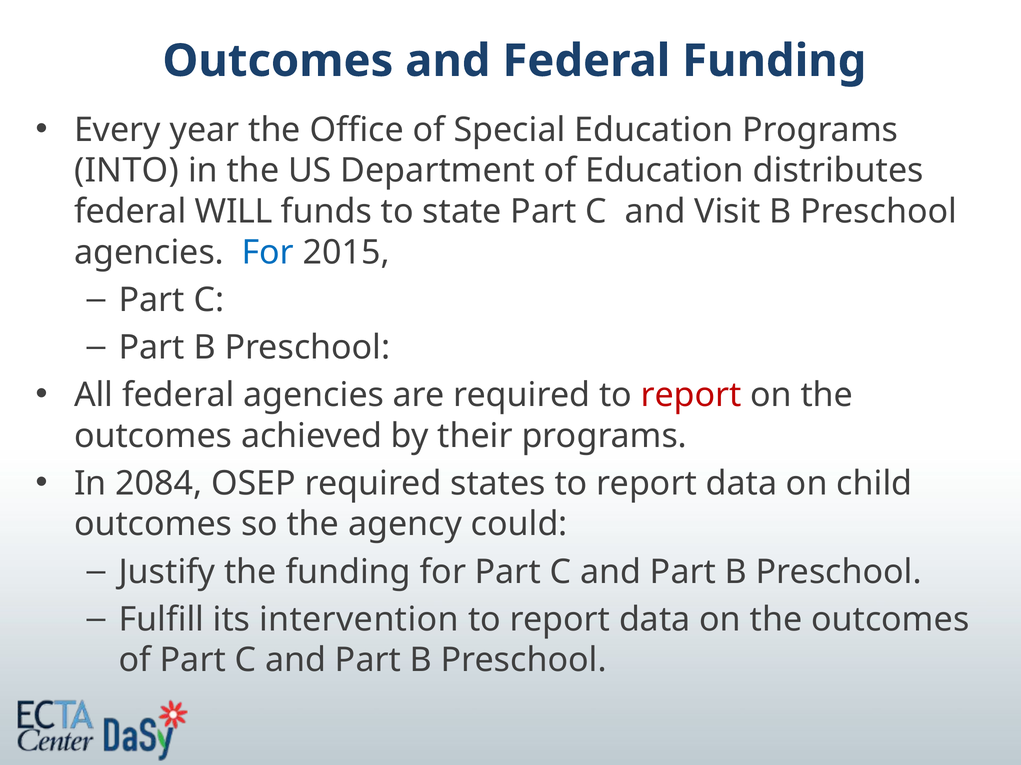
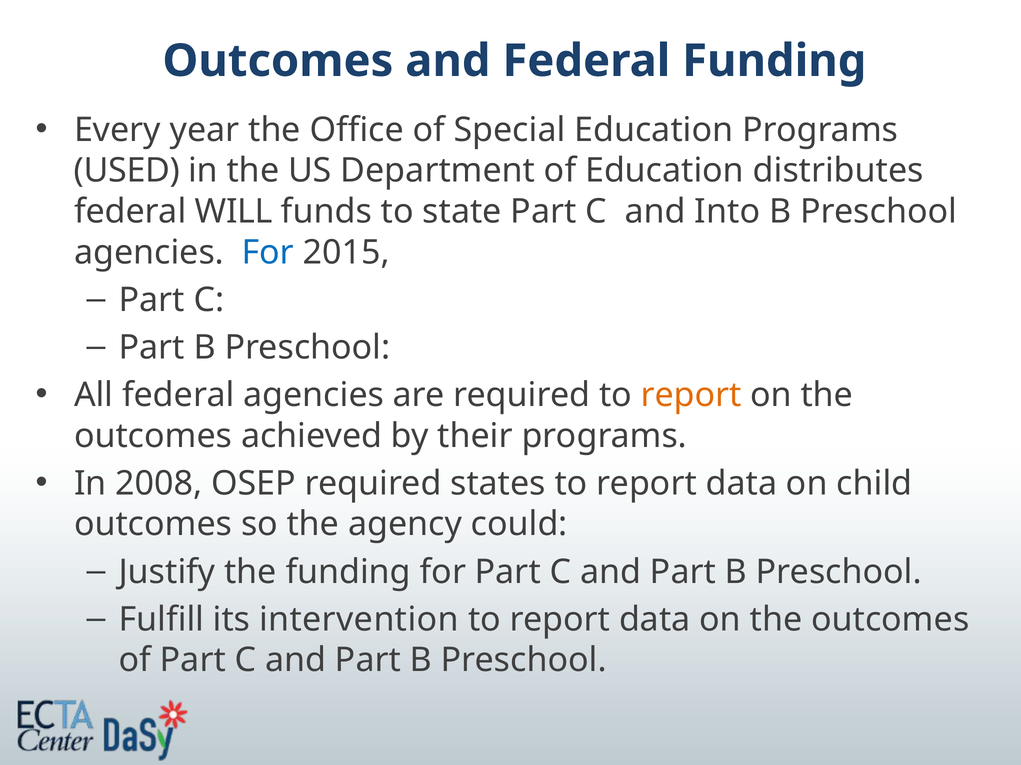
INTO: INTO -> USED (127, 171)
Visit: Visit -> Into (727, 212)
report colour: red -> orange (691, 395)
2084: 2084 -> 2008 (159, 484)
